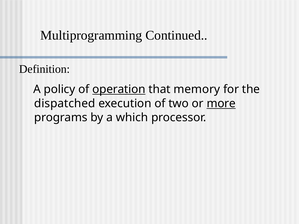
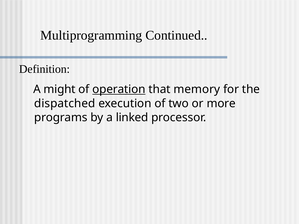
policy: policy -> might (60, 89)
more underline: present -> none (221, 104)
which: which -> linked (132, 118)
